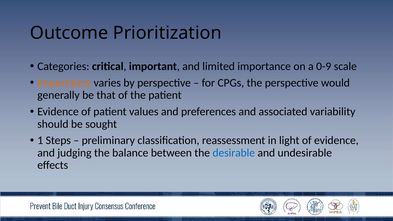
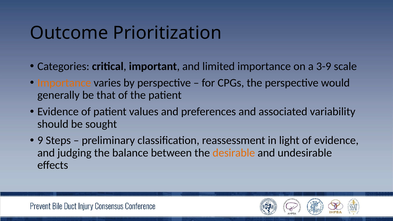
0-9: 0-9 -> 3-9 (324, 66)
1: 1 -> 9 (40, 141)
desirable colour: blue -> orange (234, 153)
